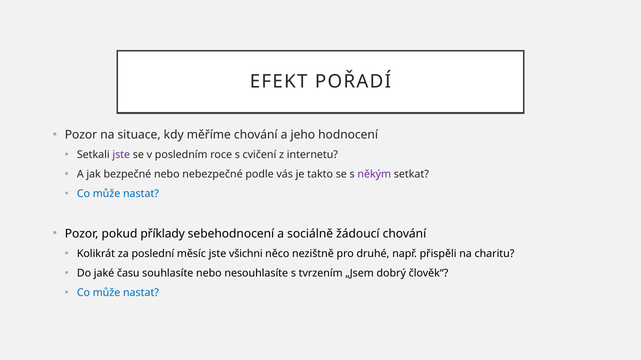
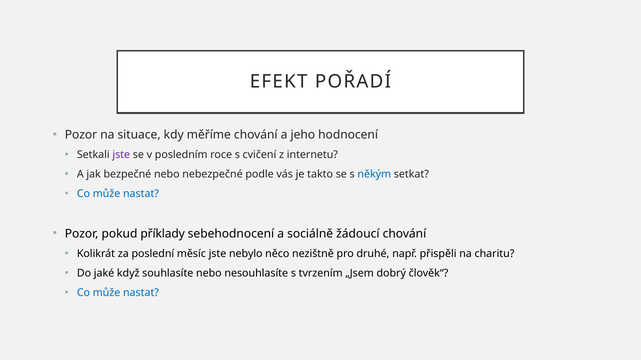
někým colour: purple -> blue (374, 175)
všichni: všichni -> nebylo (246, 254)
času: času -> když (128, 274)
